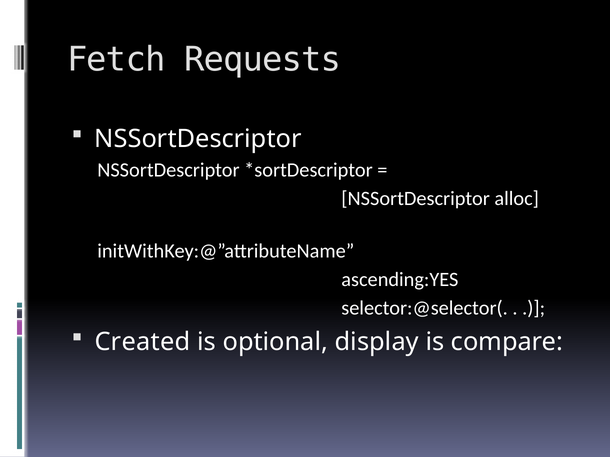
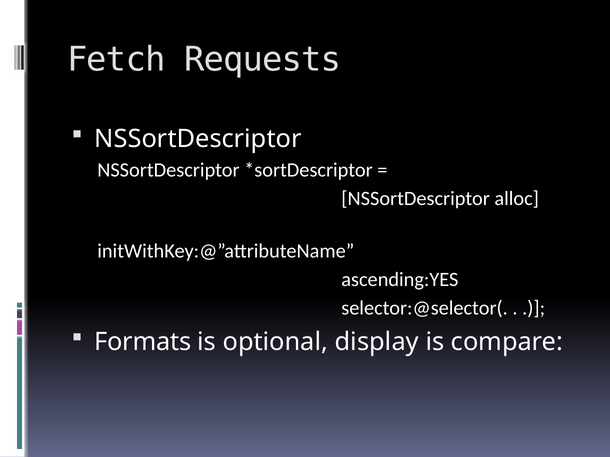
Created: Created -> Formats (143, 342)
